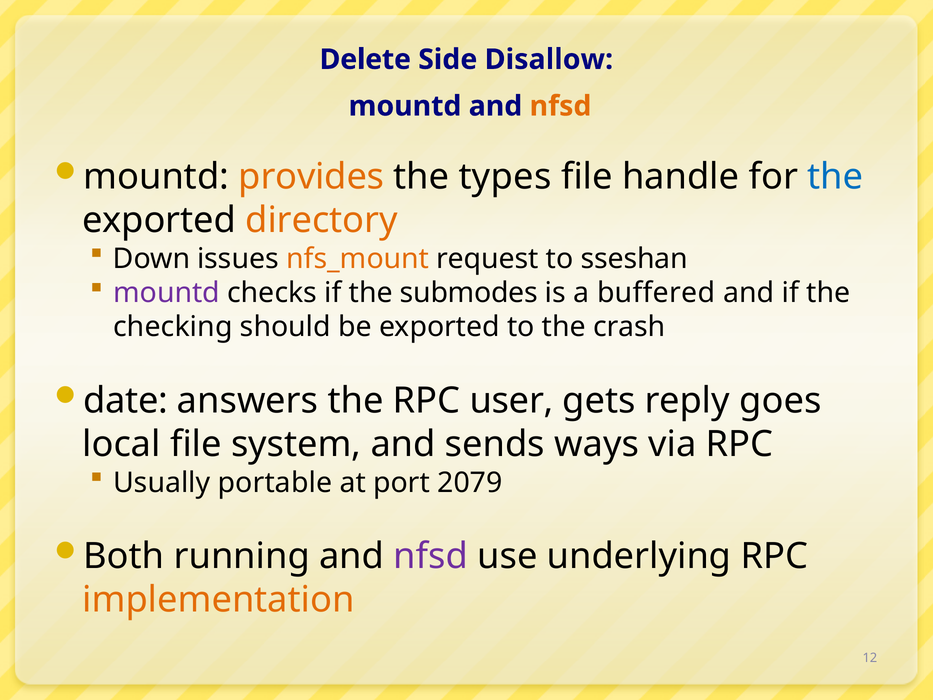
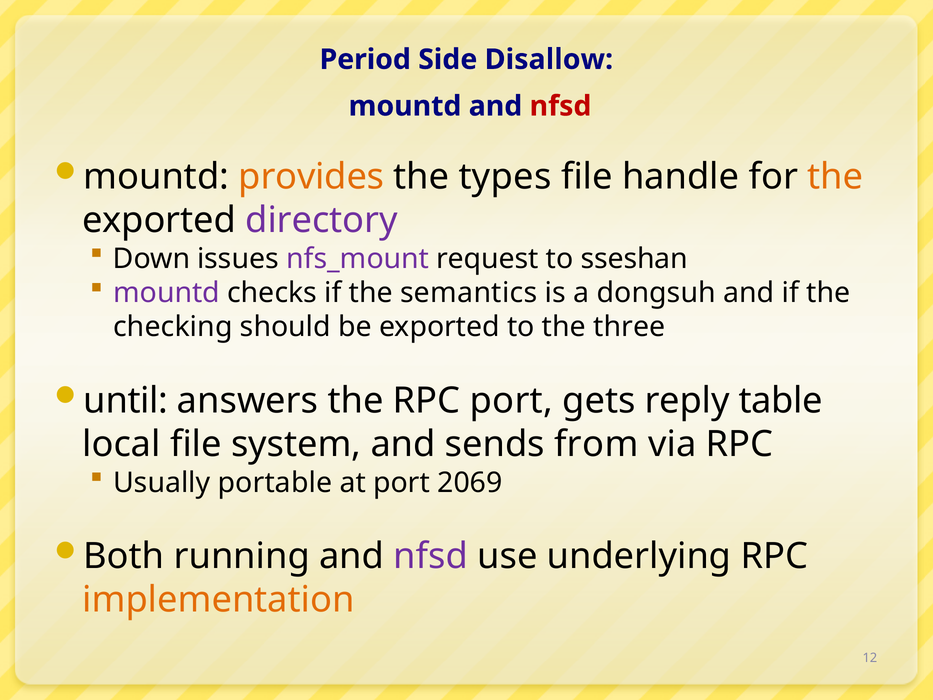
Delete: Delete -> Period (365, 59)
nfsd colour: orange -> red (561, 106)
the colour: blue -> orange (835, 177)
directory colour: orange -> purple (322, 220)
nfs_mount colour: orange -> purple (358, 259)
submodes: submodes -> semantics (469, 293)
buffered: buffered -> dongsuh (656, 293)
crash: crash -> three (629, 327)
date: date -> until (126, 401)
RPC user: user -> port (511, 401)
goes: goes -> table (781, 401)
ways: ways -> from (596, 444)
2079: 2079 -> 2069 (470, 482)
